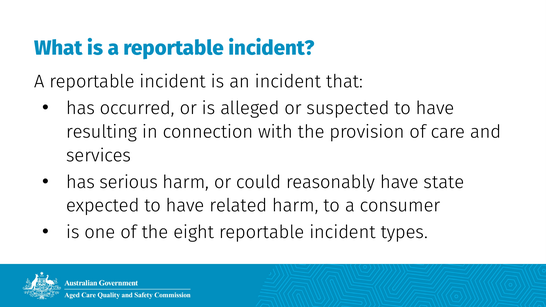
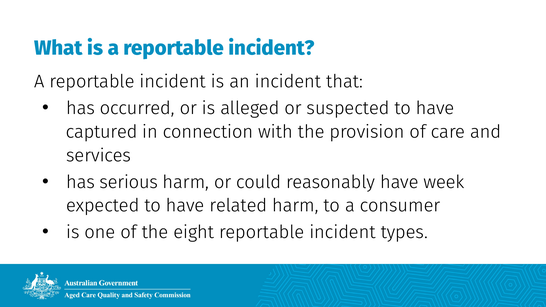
resulting: resulting -> captured (102, 132)
state: state -> week (444, 182)
